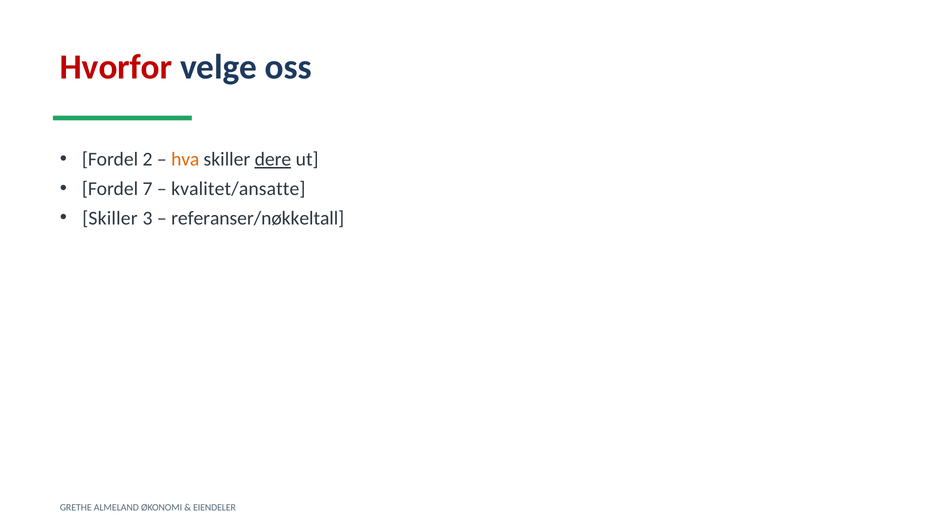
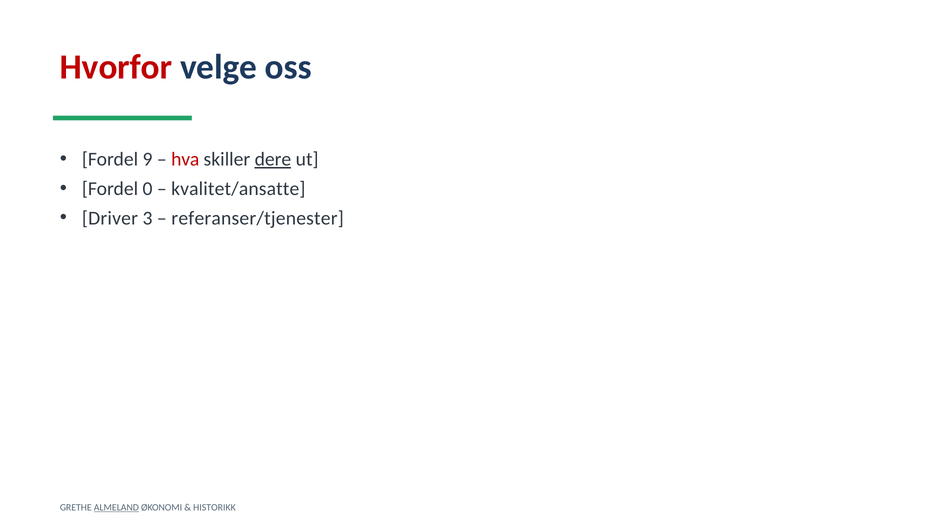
2: 2 -> 9 (148, 159)
hva colour: orange -> red (185, 159)
7: 7 -> 0 (148, 189)
Skiller: Skiller -> Driver (110, 218)
referanser/nøkkeltall: referanser/nøkkeltall -> referanser/tjenester (258, 218)
ALMELAND underline: none -> present (116, 508)
EIENDELER: EIENDELER -> HISTORIKK (214, 508)
